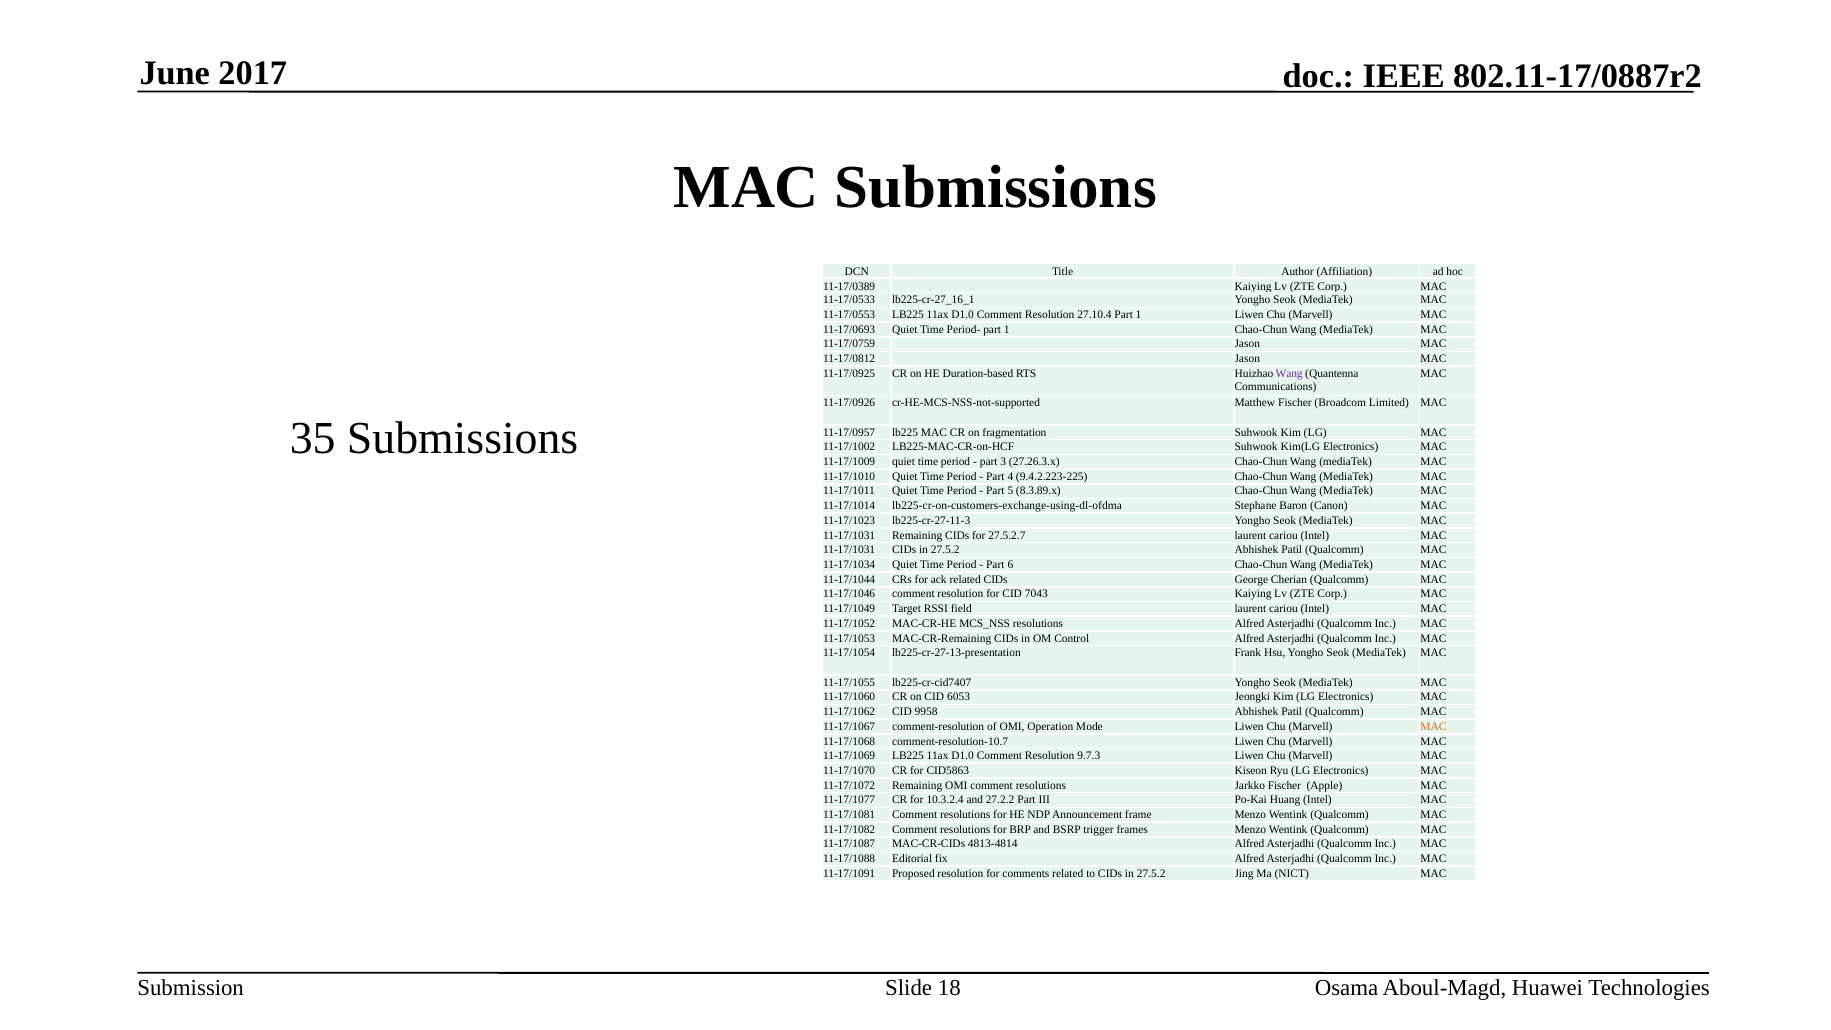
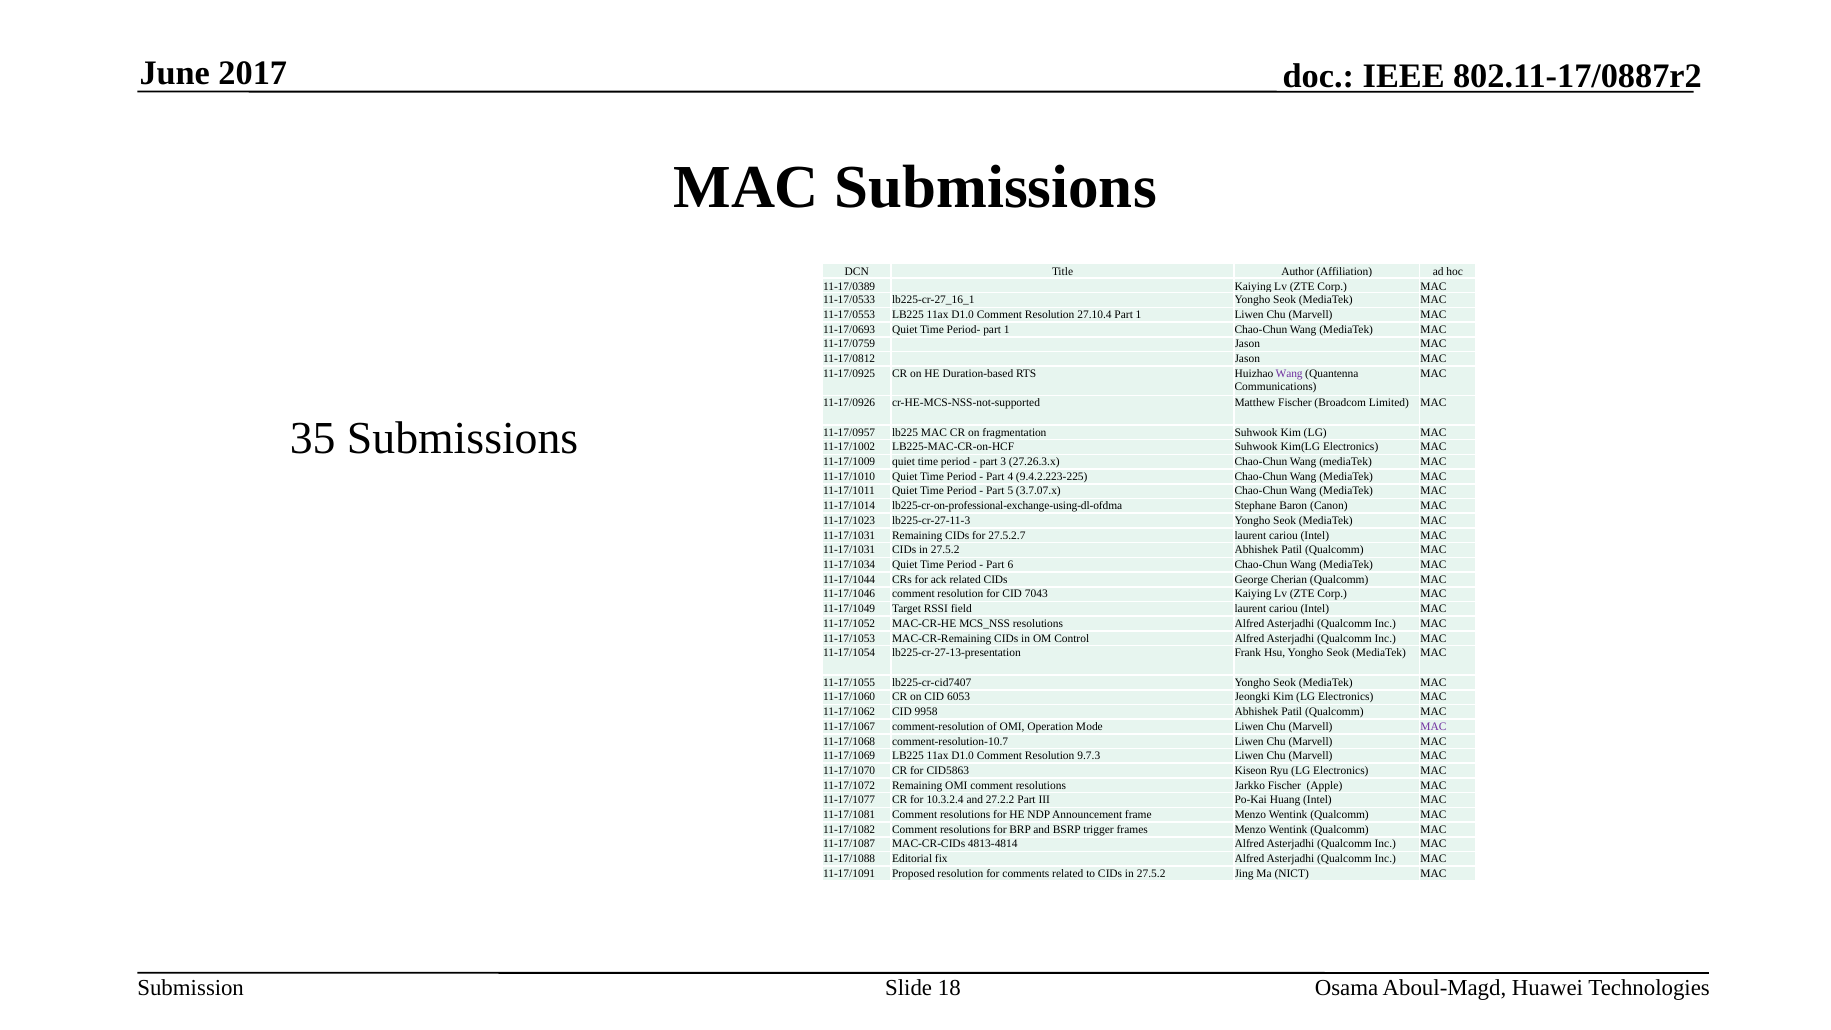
8.3.89.x: 8.3.89.x -> 3.7.07.x (1038, 491)
lb225-cr-on-customers-exchange-using-dl-ofdma: lb225-cr-on-customers-exchange-using-dl-ofdma -> lb225-cr-on-professional-exchange-using-dl-ofdma (1007, 506)
MAC colour: orange -> purple (1433, 726)
